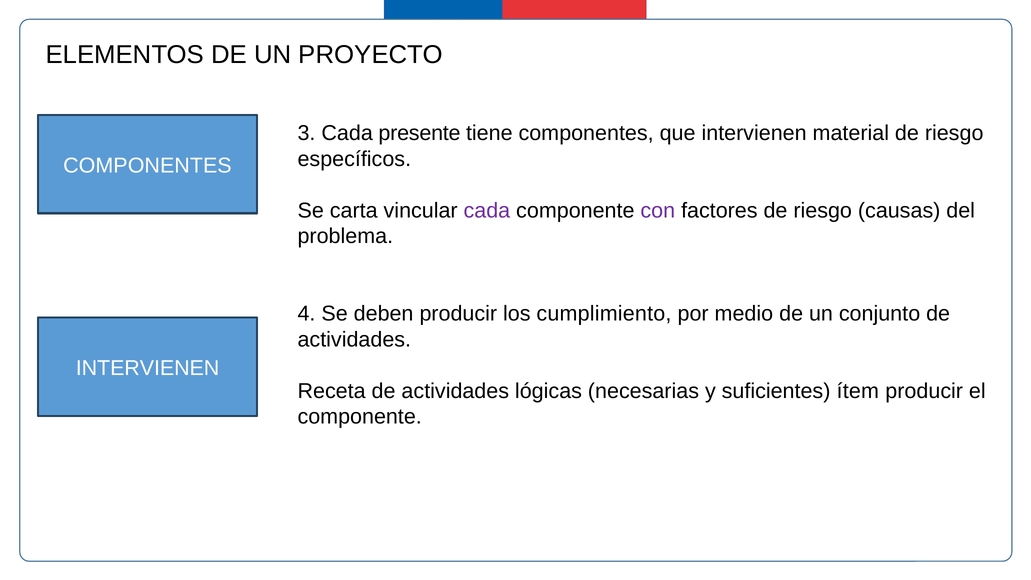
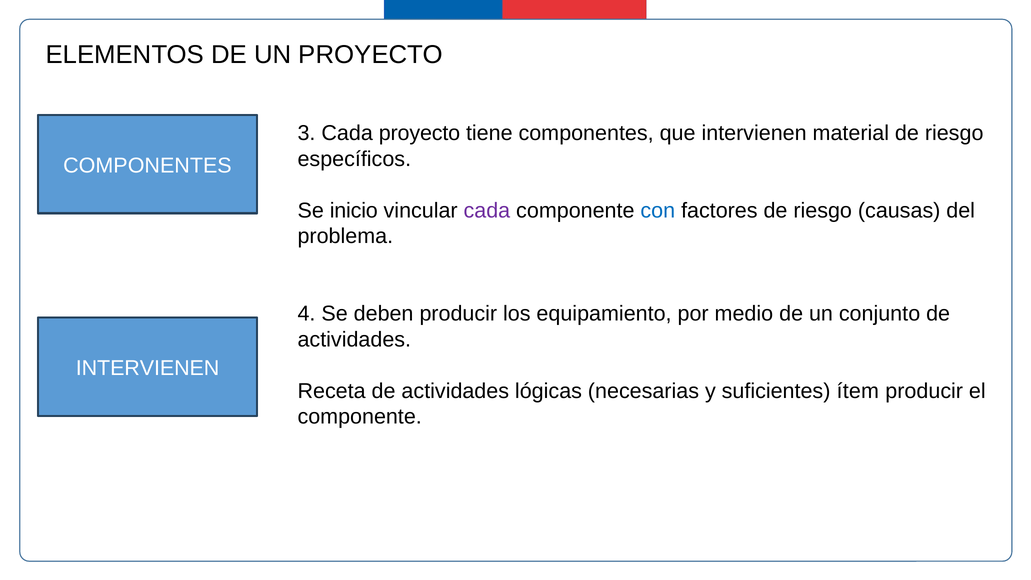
Cada presente: presente -> proyecto (419, 133)
carta: carta -> inicio (354, 210)
con colour: purple -> blue (658, 210)
cumplimiento: cumplimiento -> equipamiento (604, 314)
